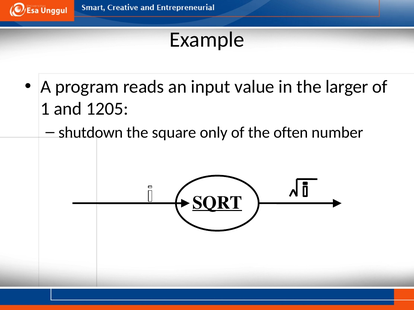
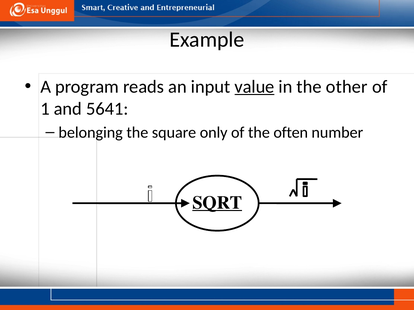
value underline: none -> present (254, 87)
larger: larger -> other (347, 87)
1205: 1205 -> 5641 (107, 109)
shutdown: shutdown -> belonging (91, 133)
